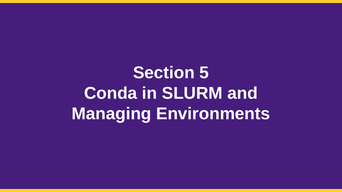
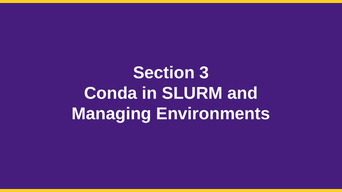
5: 5 -> 3 (204, 73)
